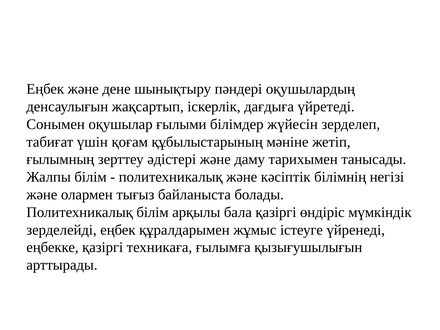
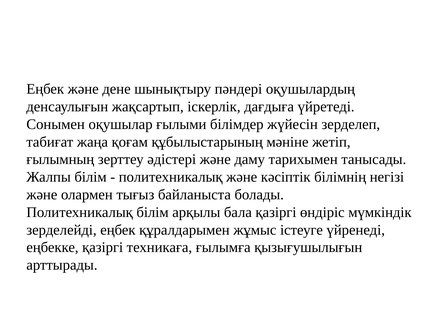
үшін: үшін -> жаңа (92, 142)
